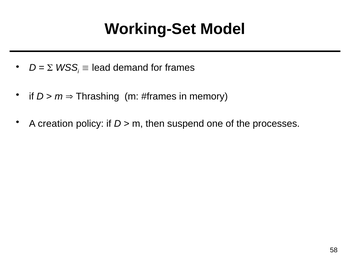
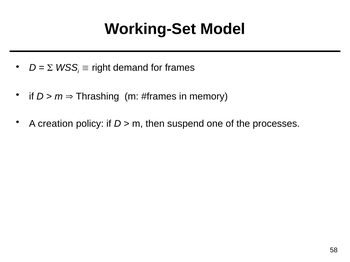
lead: lead -> right (101, 68)
